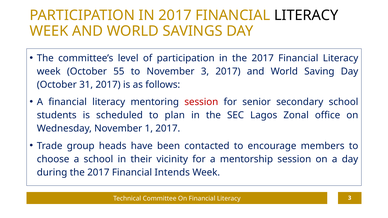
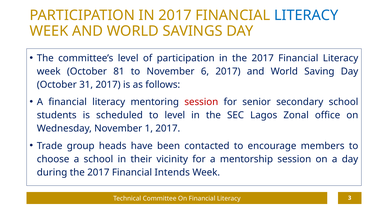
LITERACY colour: black -> blue (306, 15)
55: 55 -> 81 (119, 72)
November 3: 3 -> 6 (205, 72)
to plan: plan -> level (175, 115)
